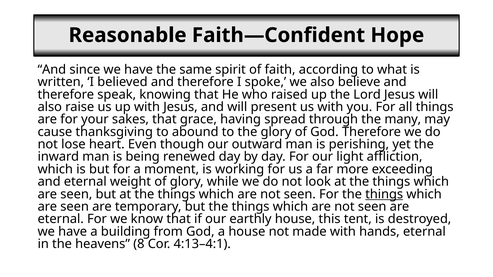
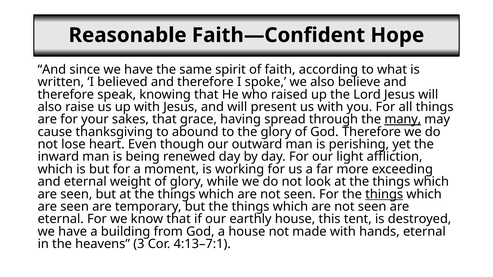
many underline: none -> present (403, 119)
8: 8 -> 3 (139, 244)
4:13–4:1: 4:13–4:1 -> 4:13–7:1 (202, 244)
